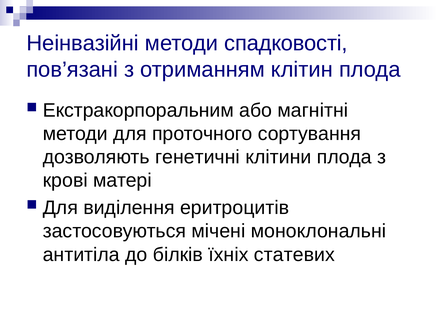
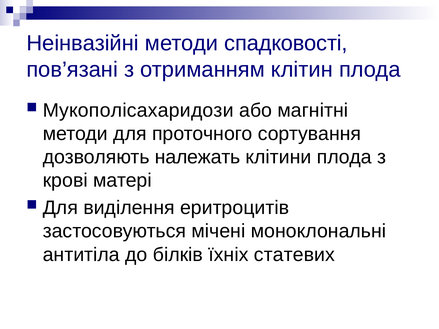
Екстракорпоральним: Екстракорпоральним -> Мукополісахаридози (138, 110)
генетичні: генетичні -> належать (198, 157)
